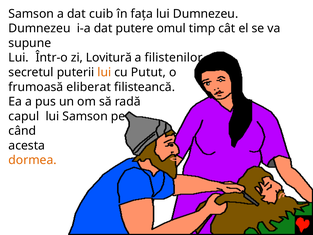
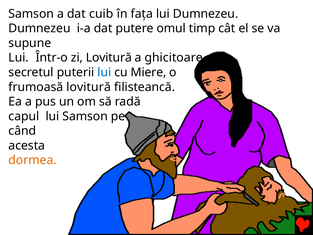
filistenilor: filistenilor -> ghicitoare (174, 58)
lui colour: orange -> blue (104, 72)
Putut: Putut -> Miere (149, 72)
frumoasă eliberat: eliberat -> lovitură (89, 87)
